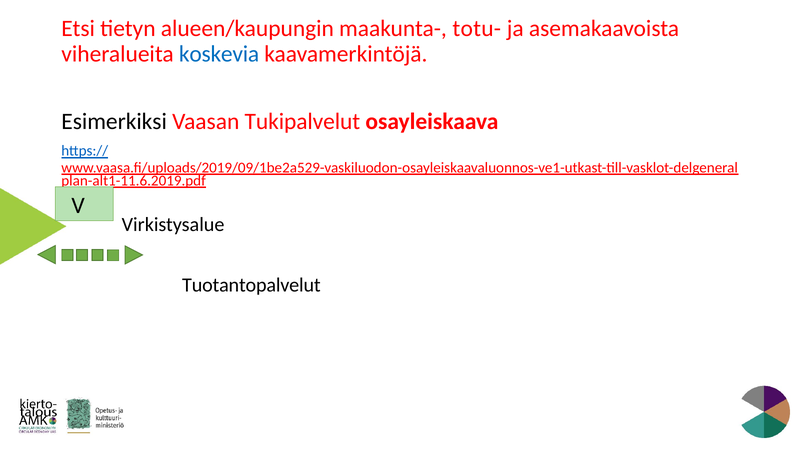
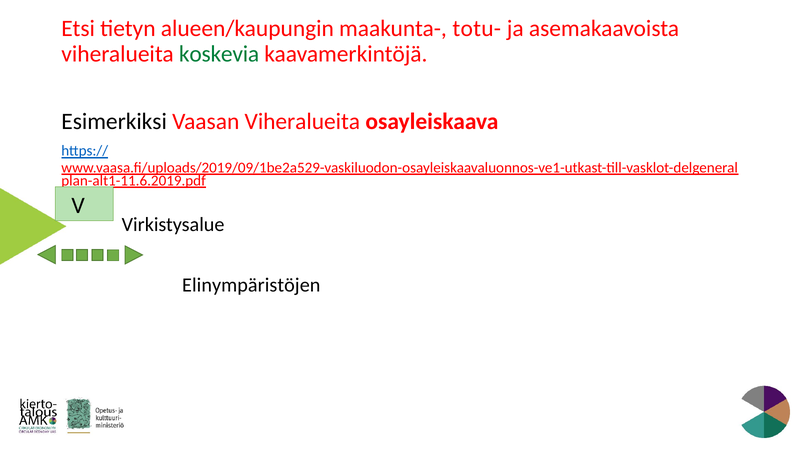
koskevia colour: blue -> green (219, 54)
Vaasan Tukipalvelut: Tukipalvelut -> Viheralueita (302, 121)
Tuotantopalvelut: Tuotantopalvelut -> Elinympäristöjen (251, 285)
